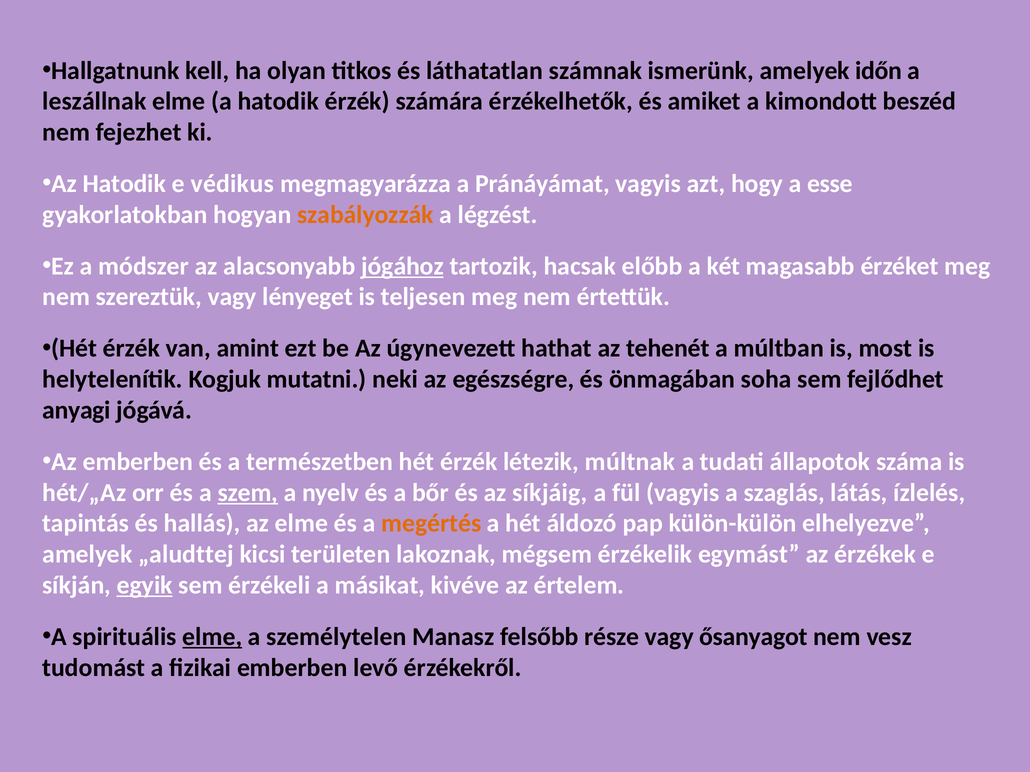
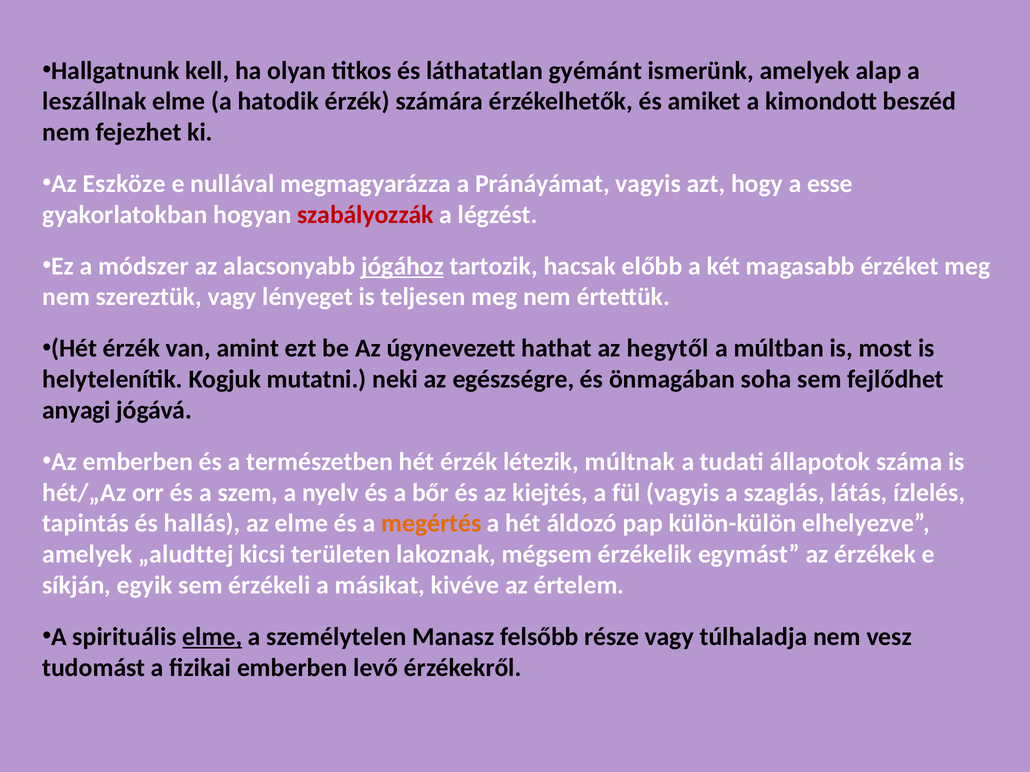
számnak: számnak -> gyémánt (595, 71)
időn: időn -> alap (879, 71)
Az Hatodik: Hatodik -> Eszköze (124, 184)
védikus: védikus -> nullával (232, 184)
szabályozzák colour: orange -> red (365, 215)
tehenét: tehenét -> hegytől (668, 349)
szem underline: present -> none (248, 493)
síkjáig: síkjáig -> kiejtés (550, 493)
egyik underline: present -> none (145, 586)
ősanyagot: ősanyagot -> túlhaladja (753, 637)
